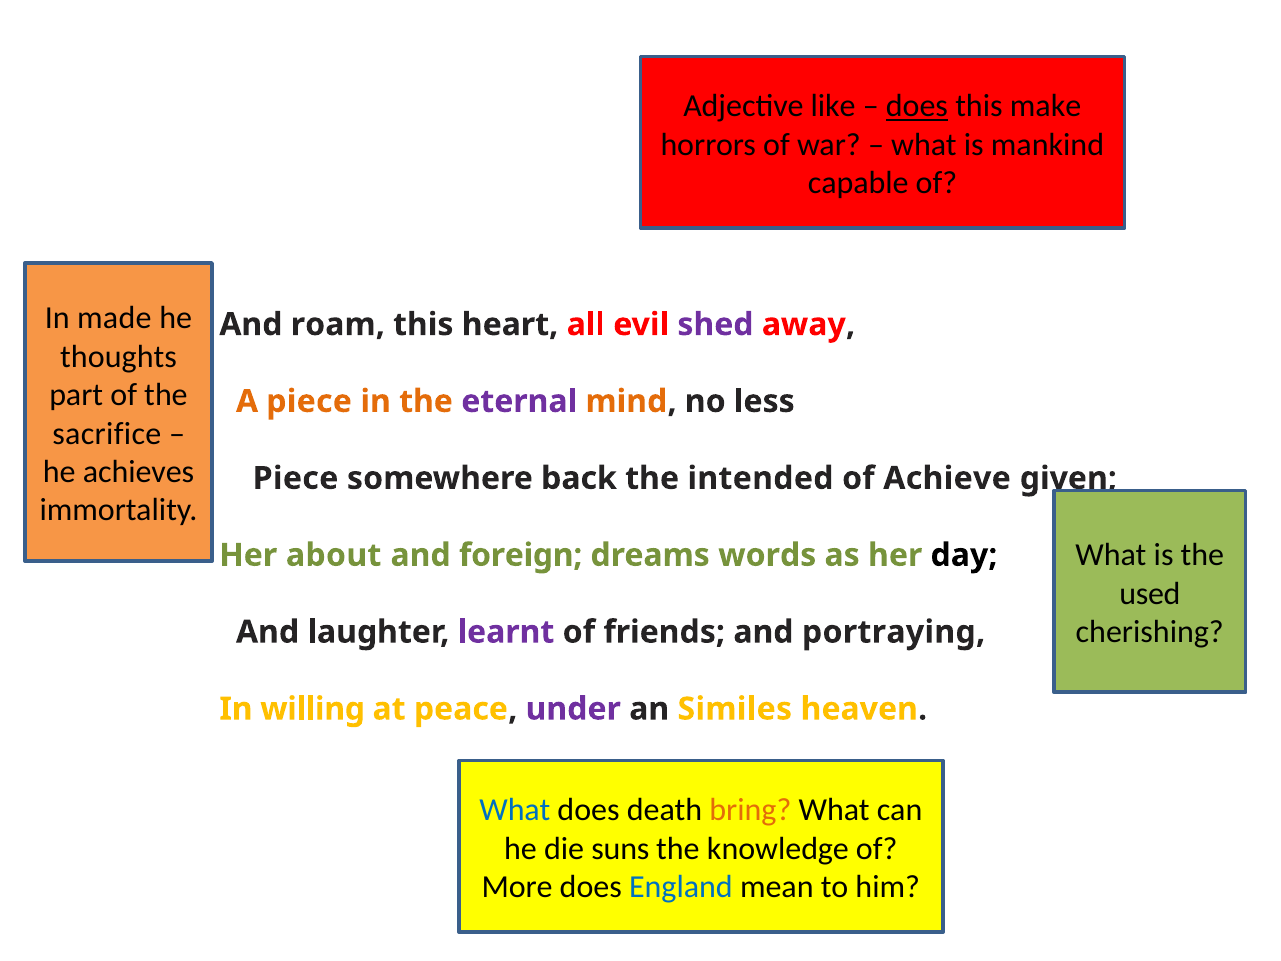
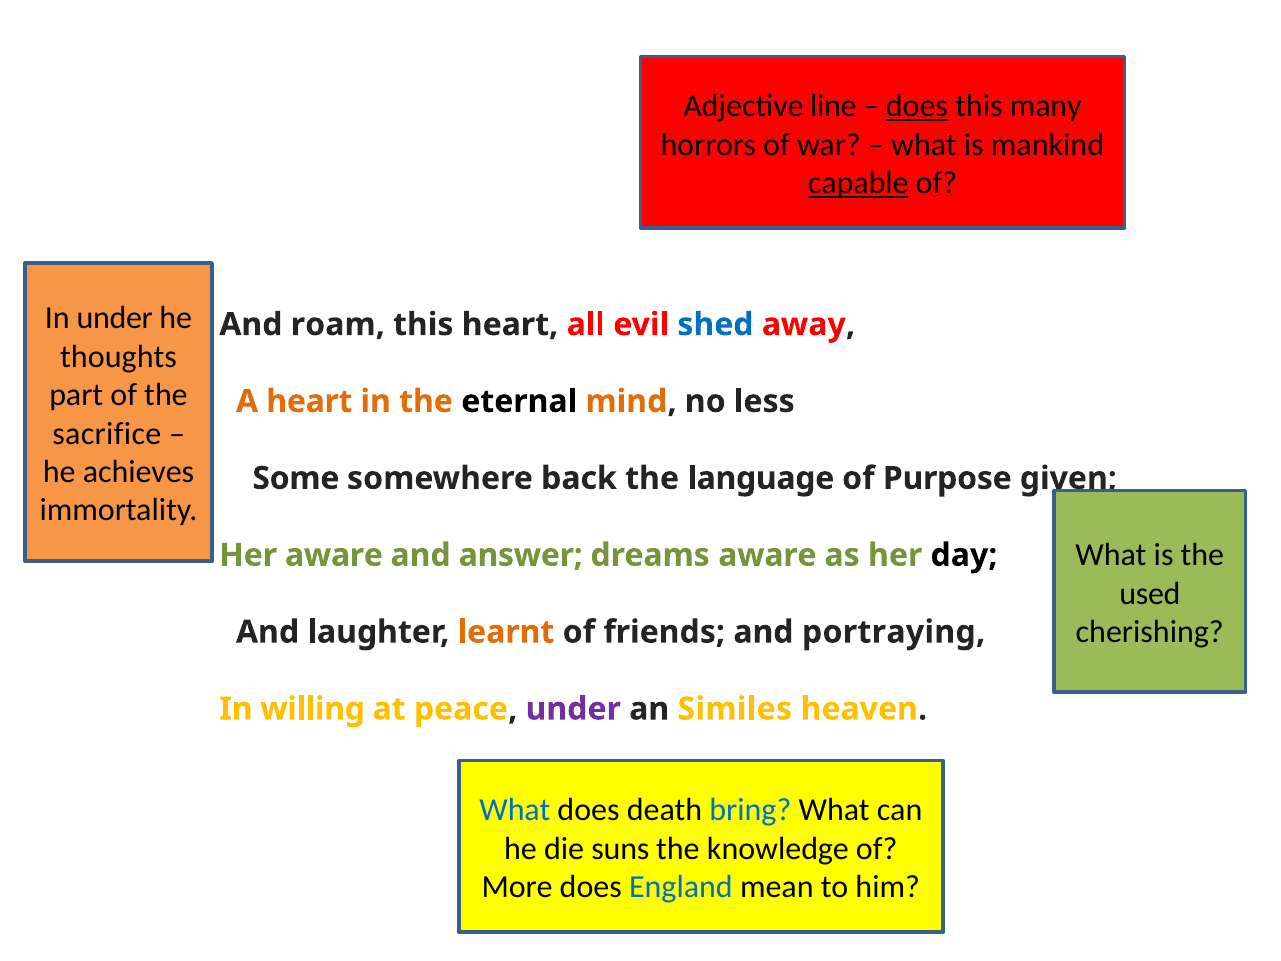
like: like -> line (833, 106)
make: make -> many (1046, 106)
capable underline: none -> present (858, 183)
In made: made -> under (115, 318)
shed colour: purple -> blue (715, 324)
A piece: piece -> heart (309, 401)
eternal colour: purple -> black (519, 401)
Piece: Piece -> Some (296, 478)
intended: intended -> language (761, 478)
Achieve: Achieve -> Purpose (947, 478)
Her about: about -> aware (334, 555)
foreign: foreign -> answer (521, 555)
dreams words: words -> aware (767, 555)
learnt colour: purple -> orange (506, 632)
bring colour: orange -> blue (750, 810)
